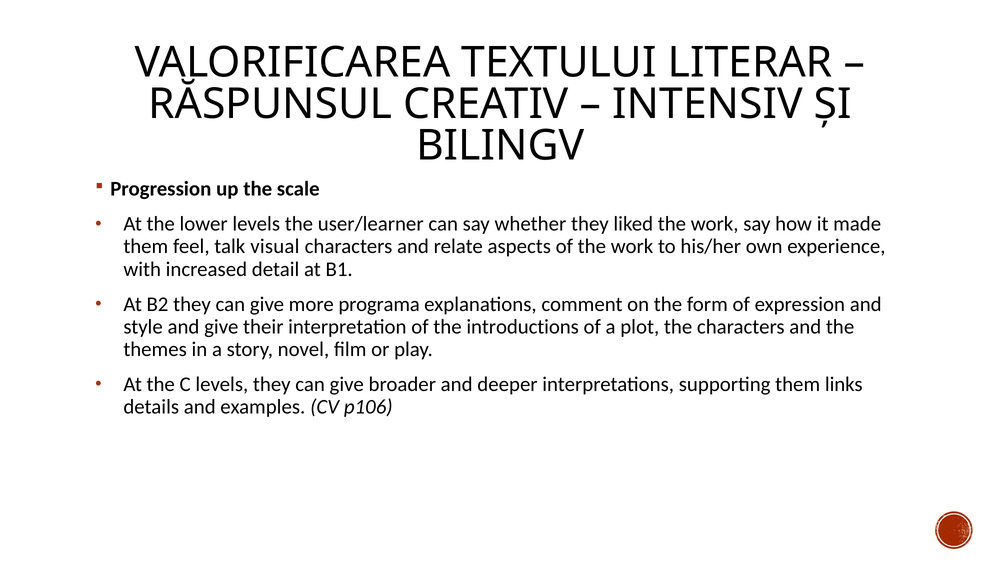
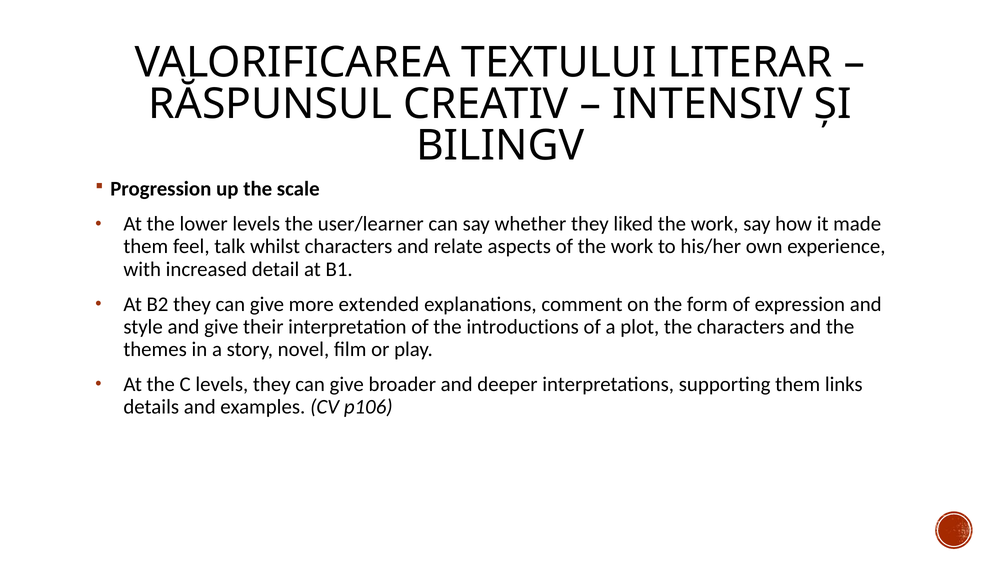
visual: visual -> whilst (275, 246)
programa: programa -> extended (379, 304)
